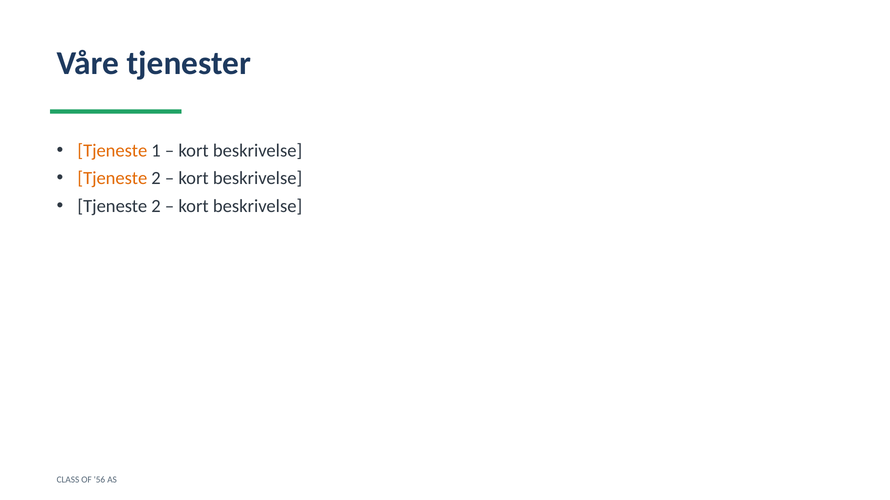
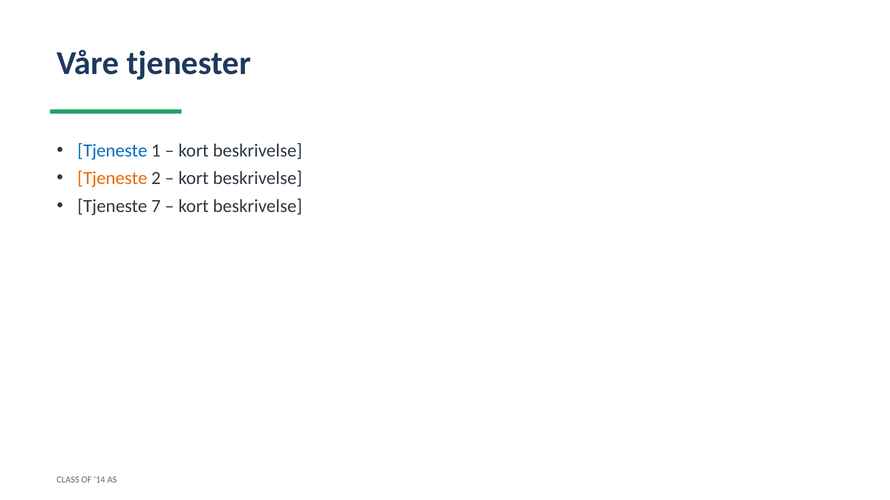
Tjeneste colour: orange -> blue (112, 151)
2: 2 -> 7 (156, 206)
56: 56 -> 14 (99, 480)
